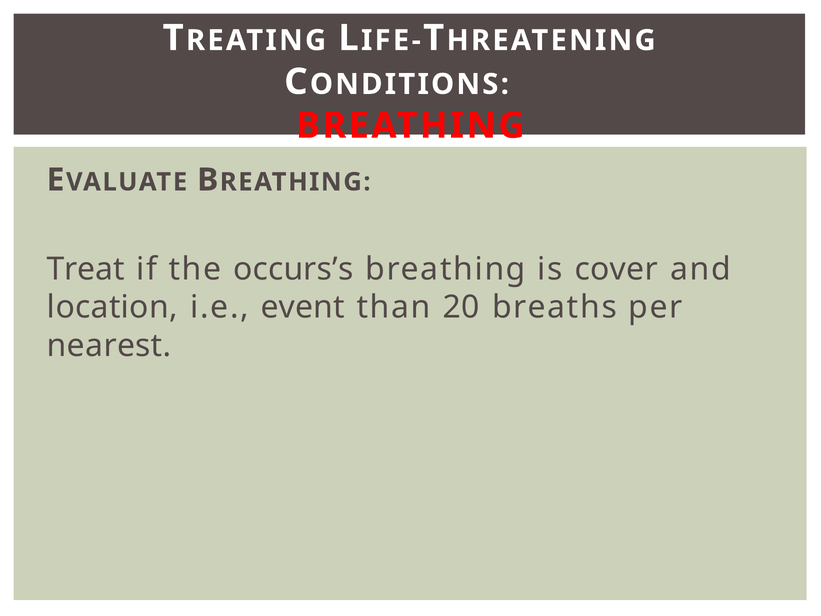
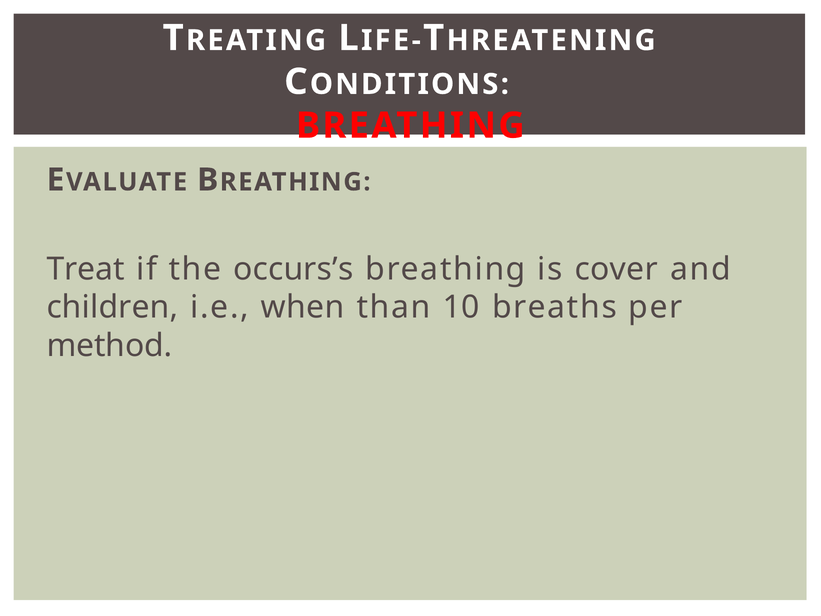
location: location -> children (112, 307)
event: event -> when (303, 307)
20: 20 -> 10 (461, 307)
nearest: nearest -> method (109, 346)
